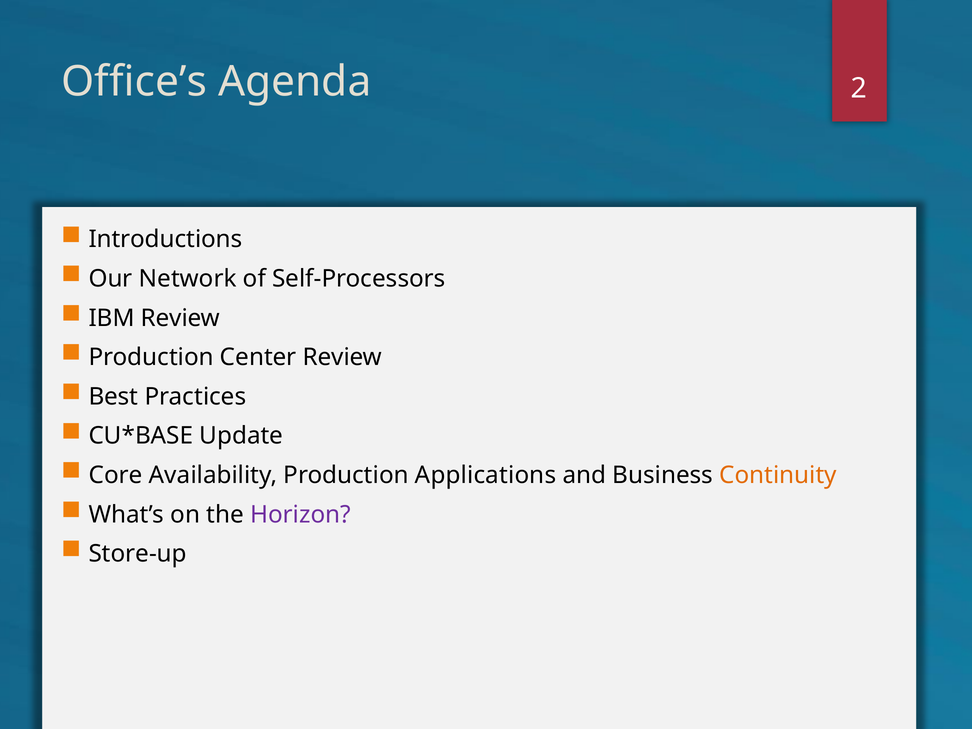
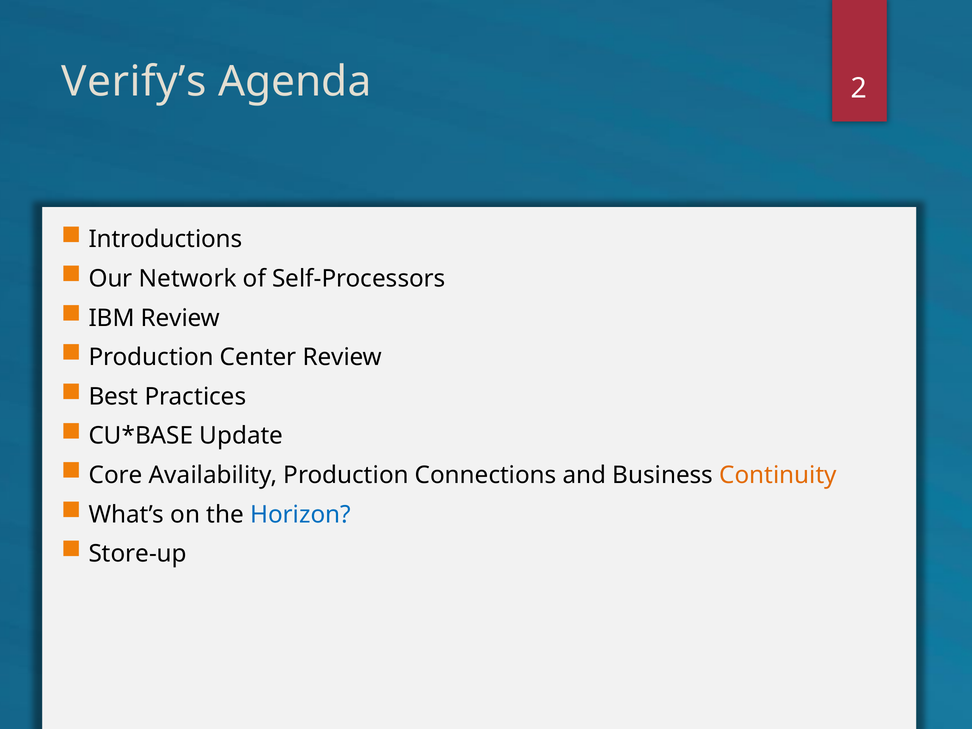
Office’s: Office’s -> Verify’s (134, 81)
Applications: Applications -> Connections (486, 475)
Horizon colour: purple -> blue (300, 514)
